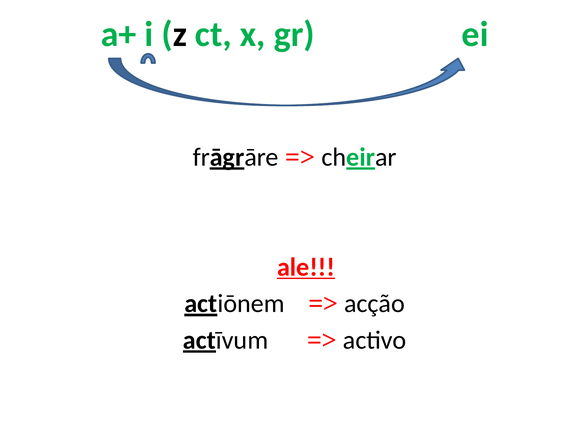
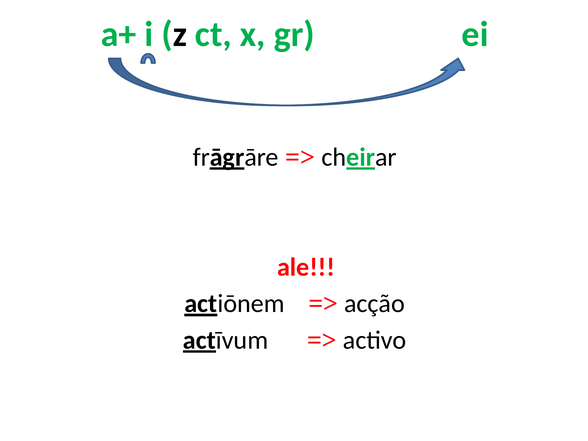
ale underline: present -> none (306, 267)
